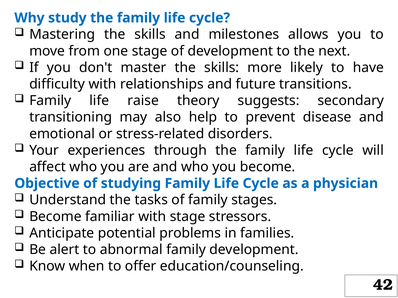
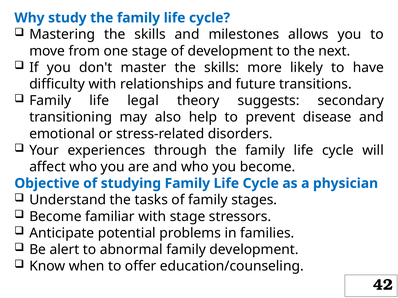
raise: raise -> legal (143, 101)
